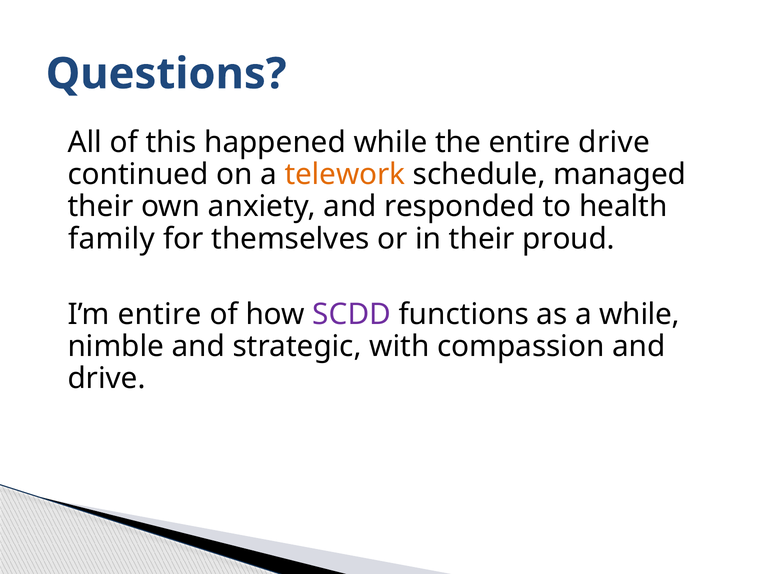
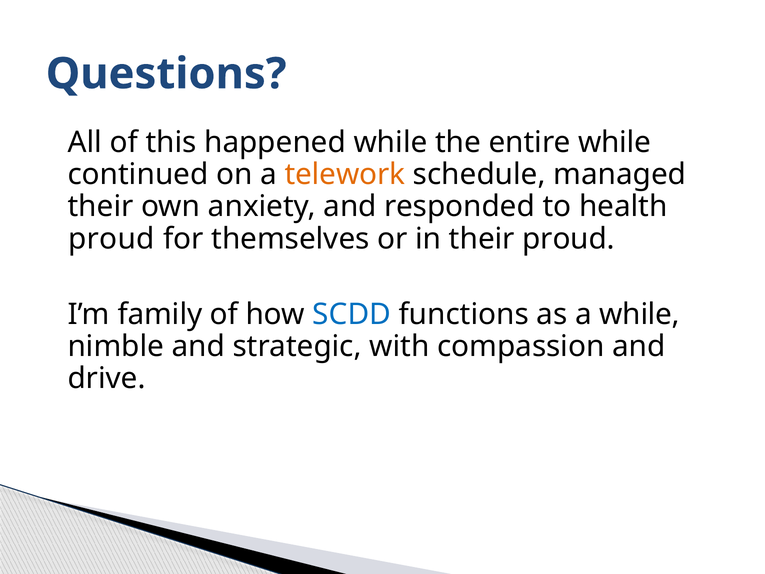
entire drive: drive -> while (614, 142)
family: family -> proud (111, 239)
I’m entire: entire -> family (160, 314)
SCDD colour: purple -> blue (352, 314)
